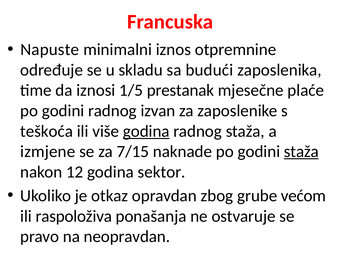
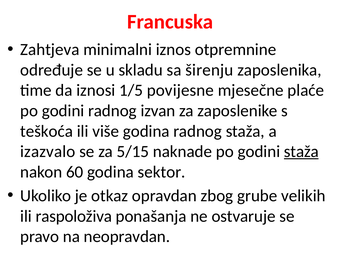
Napuste: Napuste -> Zahtjeva (50, 50)
budući: budući -> širenju (209, 70)
prestanak: prestanak -> povijesne (180, 90)
godina underline: present -> none (146, 131)
izmjene: izmjene -> izazvalo (48, 152)
7/15: 7/15 -> 5/15 (133, 152)
12: 12 -> 60 (75, 172)
većom: većom -> velikih (303, 196)
